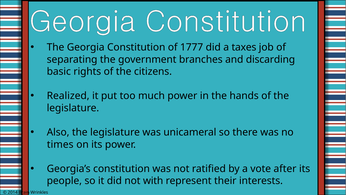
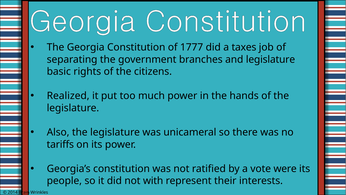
and discarding: discarding -> legislature (271, 59)
times: times -> tariffs (60, 144)
after: after -> were (285, 168)
